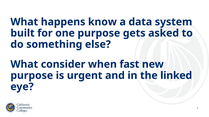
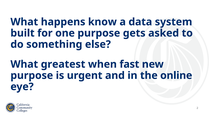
consider: consider -> greatest (63, 65)
linked: linked -> online (176, 76)
